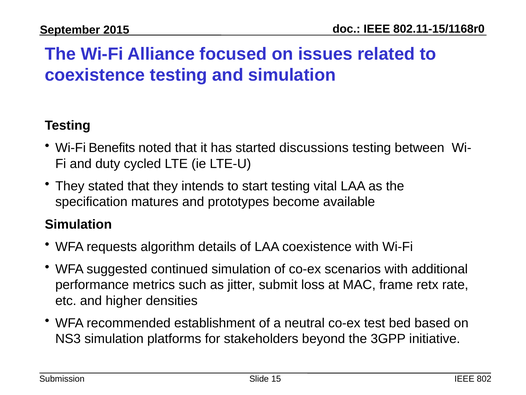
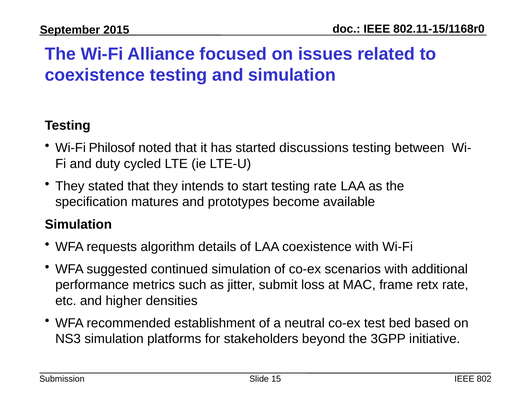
Benefits: Benefits -> Philosof (112, 148)
testing vital: vital -> rate (325, 186)
